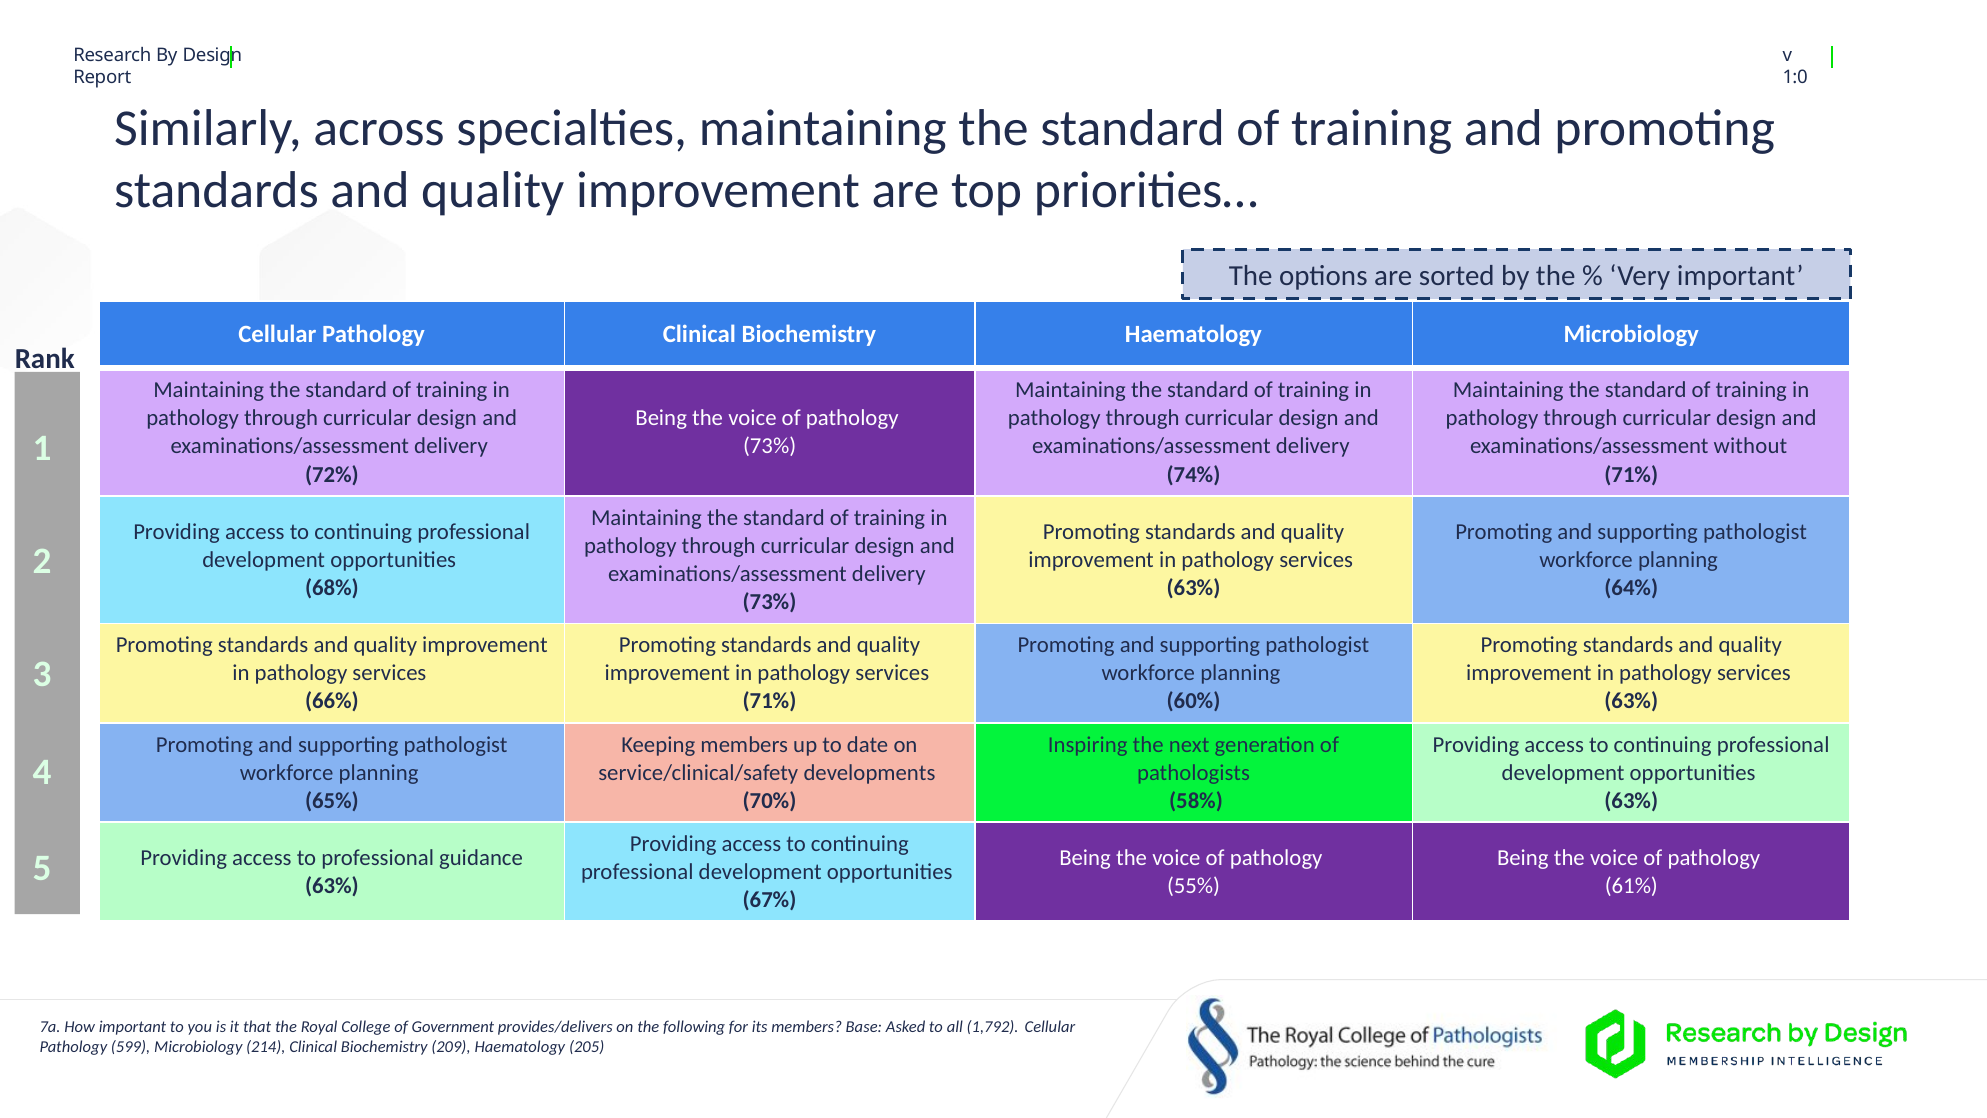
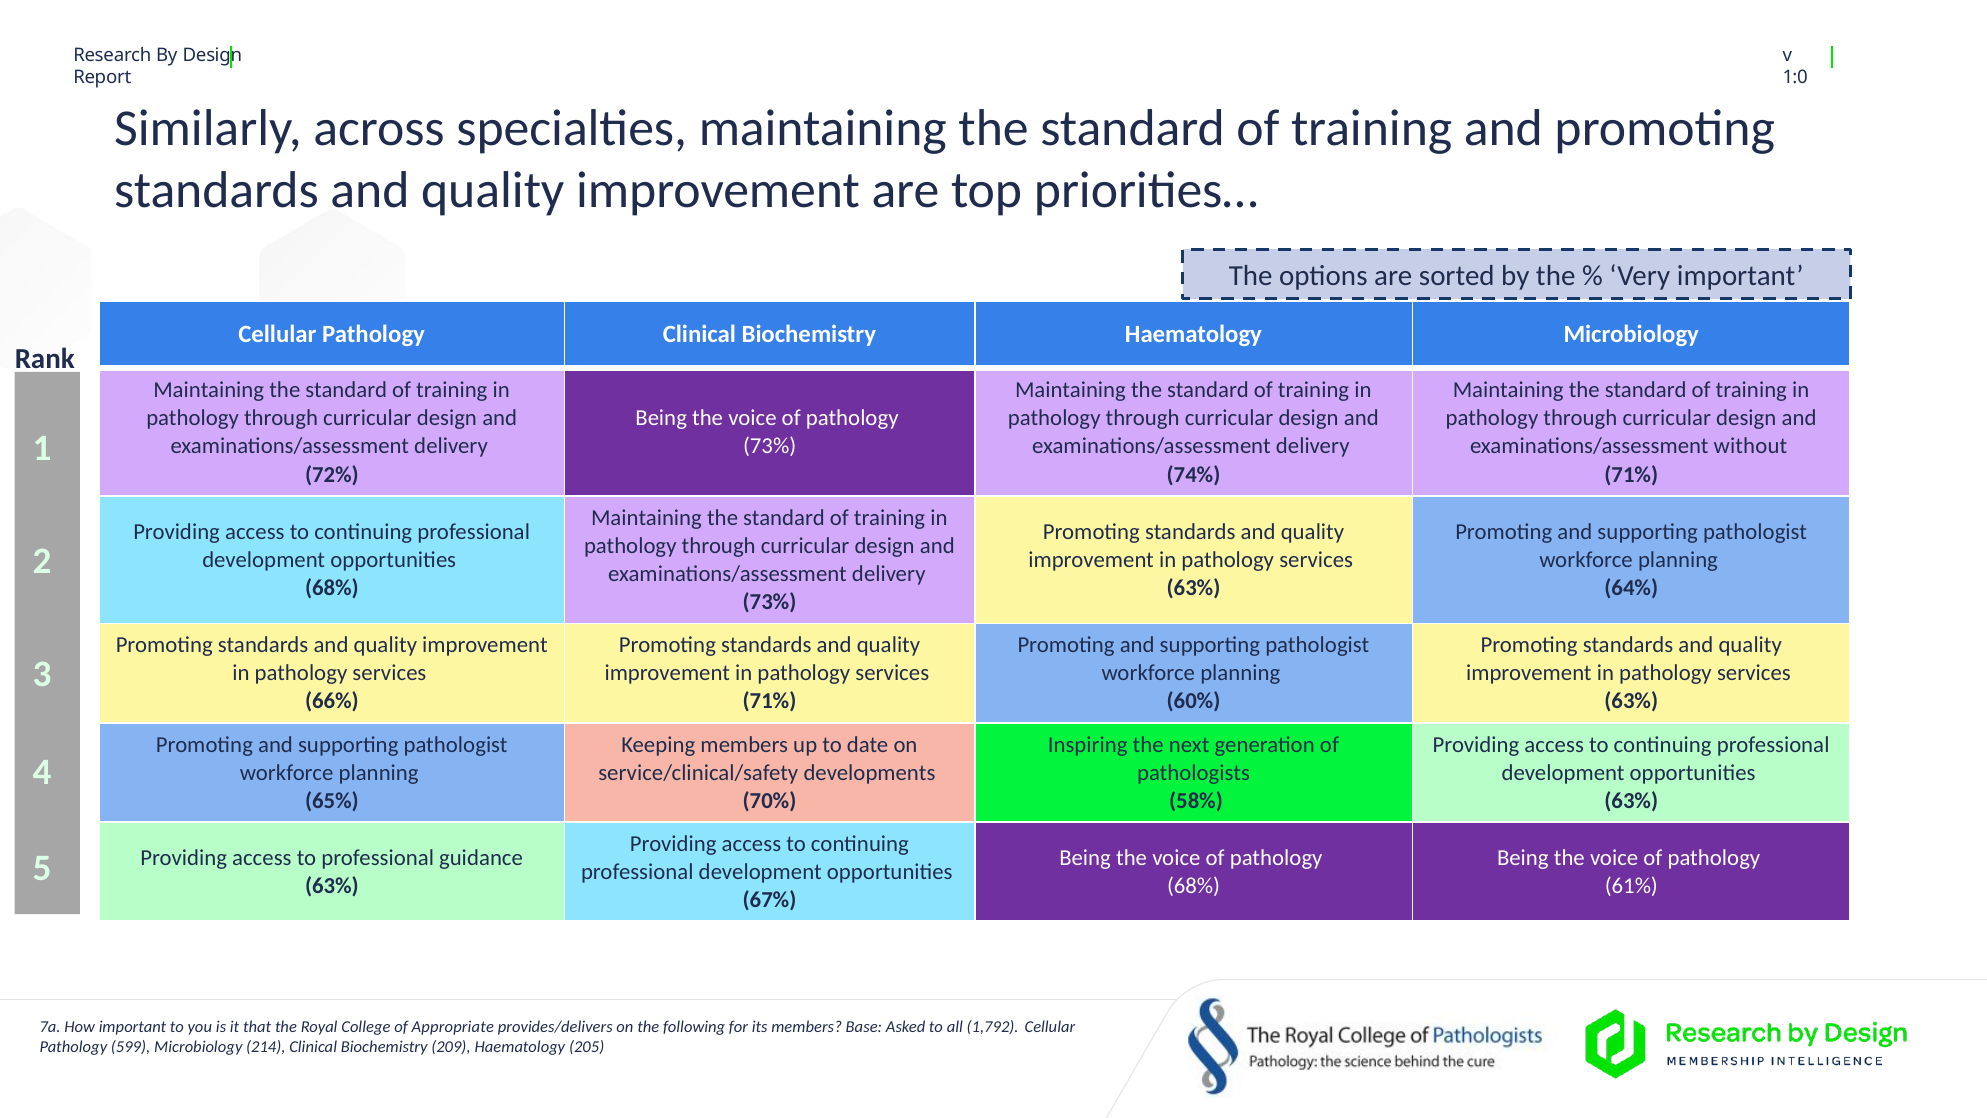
55%: 55% -> 68% (1194, 886)
Government: Government -> Appropriate (453, 1027)
